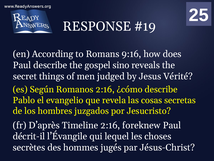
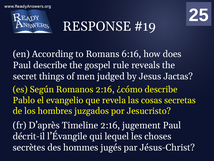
9:16: 9:16 -> 6:16 (131, 54)
sino: sino -> rule (121, 65)
Vérité: Vérité -> Jactas (178, 76)
foreknew: foreknew -> jugement (141, 125)
